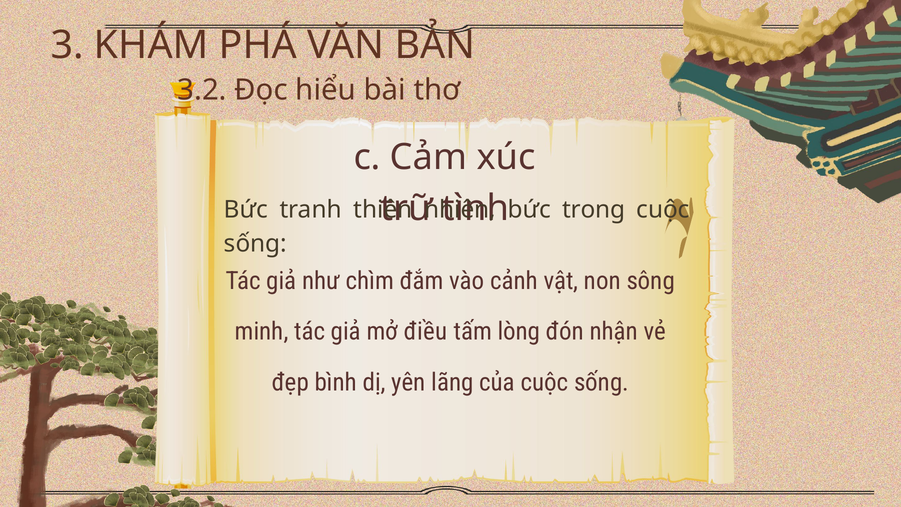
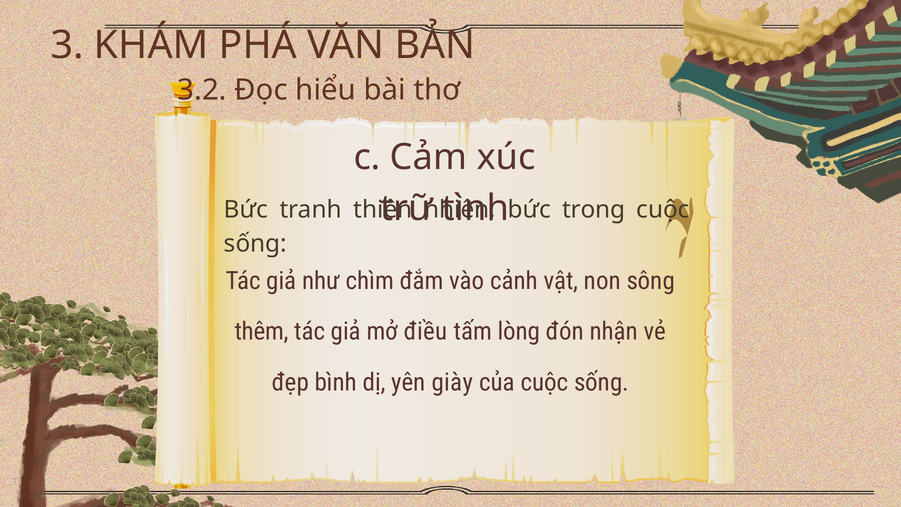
minh: minh -> thêm (262, 332)
lãng: lãng -> giày (452, 382)
